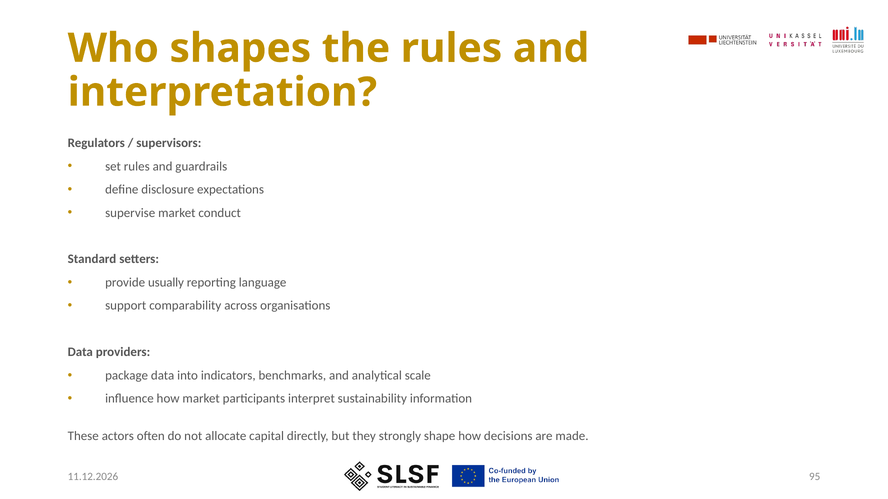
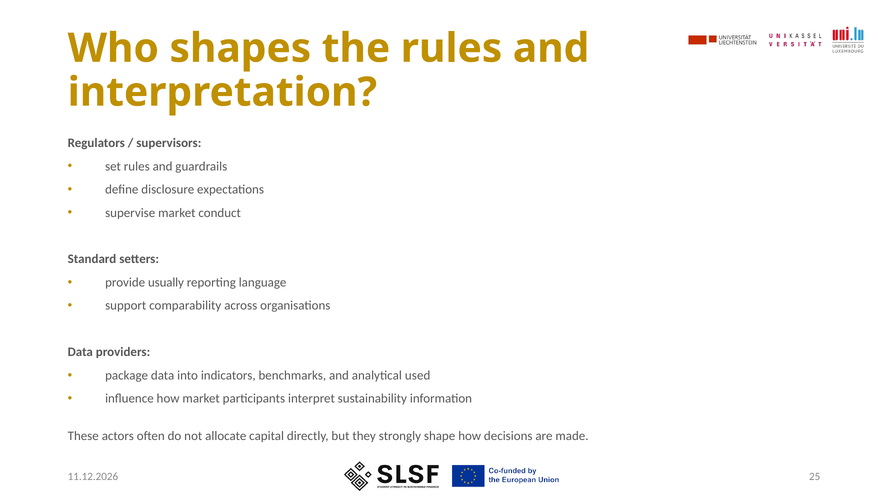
scale: scale -> used (418, 376)
95: 95 -> 25 (815, 477)
